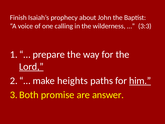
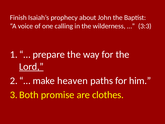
heights: heights -> heaven (72, 81)
him underline: present -> none (140, 81)
answer: answer -> clothes (108, 95)
